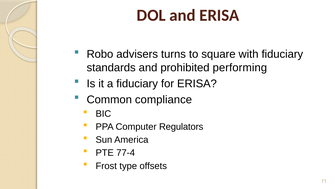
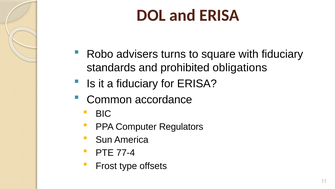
performing: performing -> obligations (240, 67)
compliance: compliance -> accordance (164, 99)
